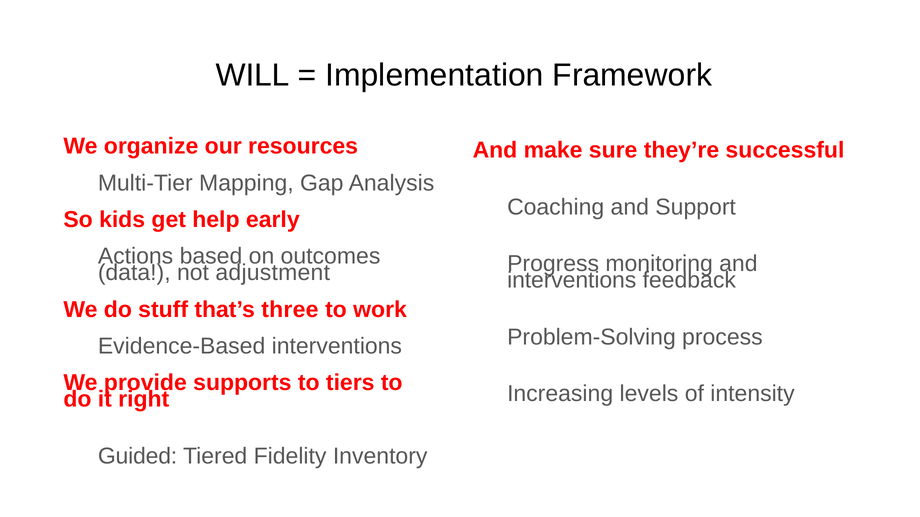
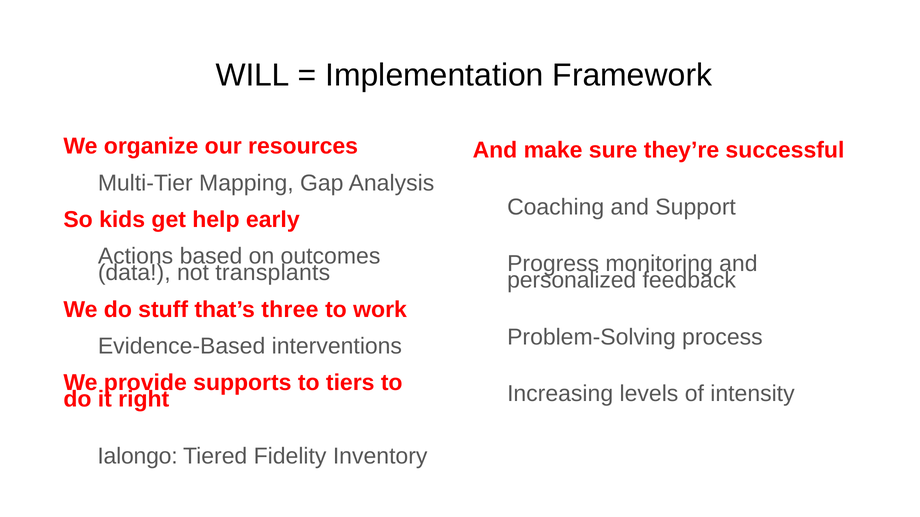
adjustment: adjustment -> transplants (273, 273)
interventions: interventions -> personalized (572, 281)
Guided: Guided -> Ialongo (138, 457)
